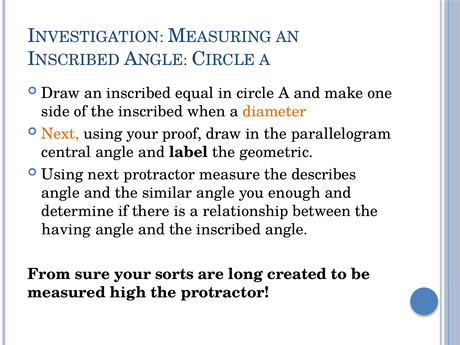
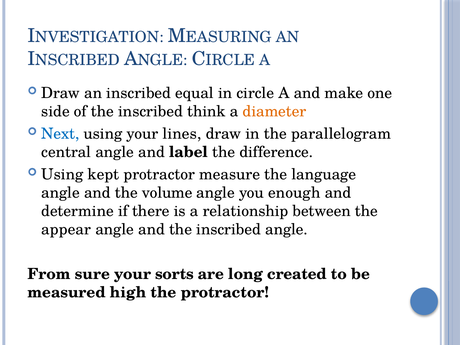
when: when -> think (206, 111)
Next colour: orange -> blue (60, 134)
proof: proof -> lines (182, 134)
geometric: geometric -> difference (276, 152)
Using next: next -> kept (103, 174)
describes: describes -> language (324, 174)
similar: similar -> volume (167, 193)
having: having -> appear (66, 230)
